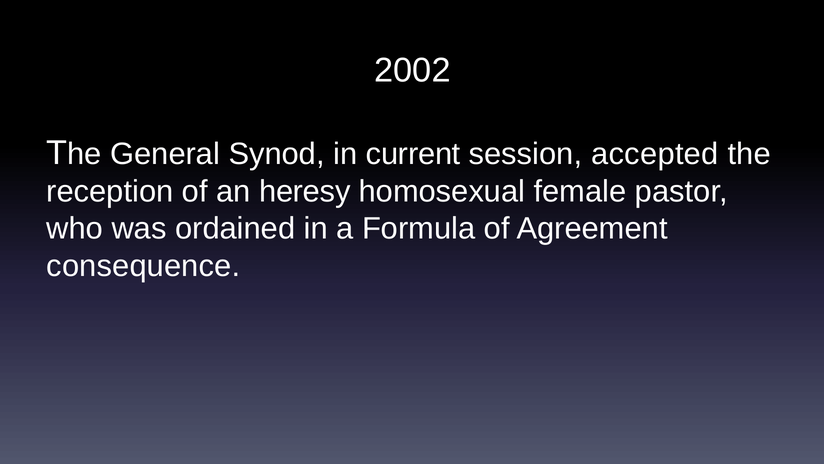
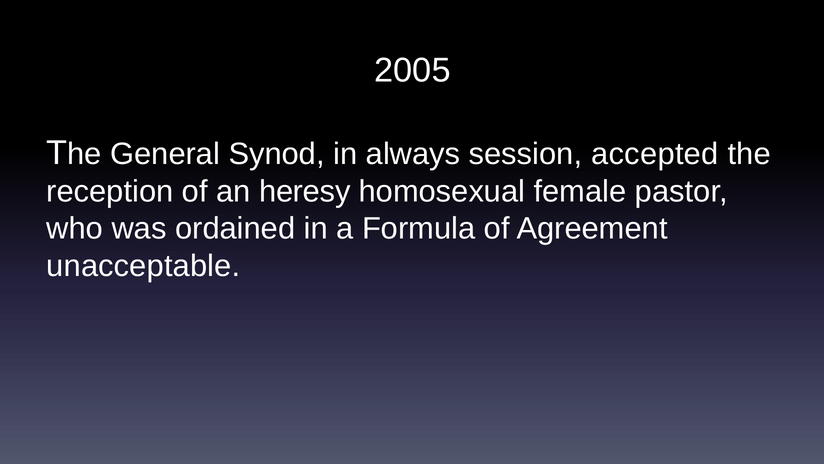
2002: 2002 -> 2005 (412, 70)
current: current -> always (413, 154)
consequence: consequence -> unacceptable (143, 266)
